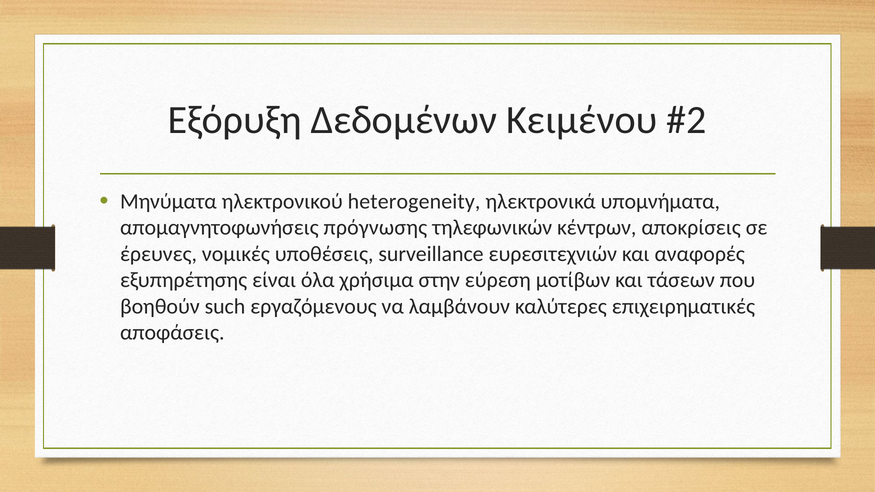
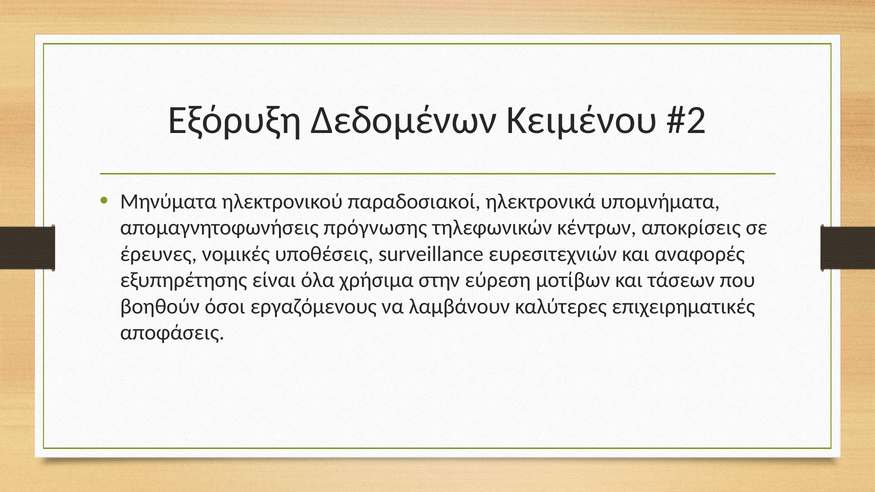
heterogeneity: heterogeneity -> παραδοσιακοί (414, 201)
such: such -> όσοι (225, 306)
